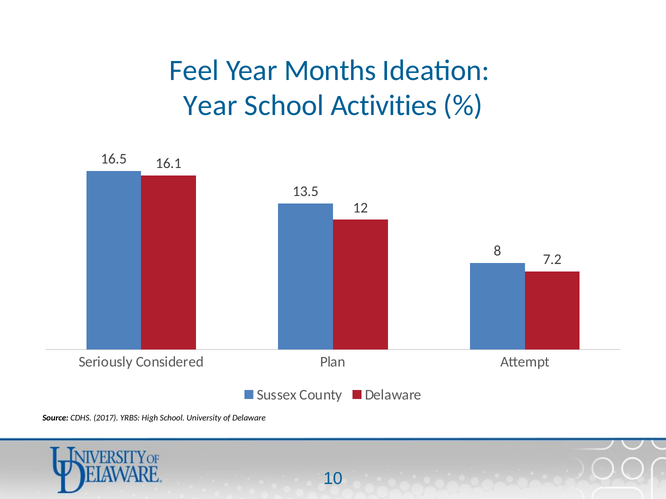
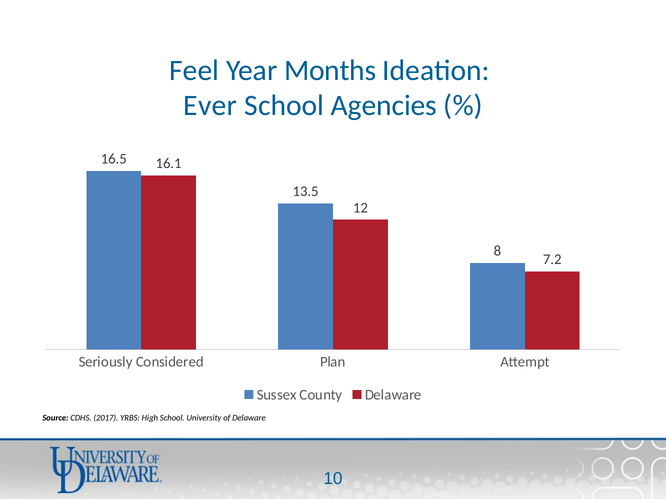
Year: Year -> Ever (210, 106)
Activities: Activities -> Agencies (384, 106)
